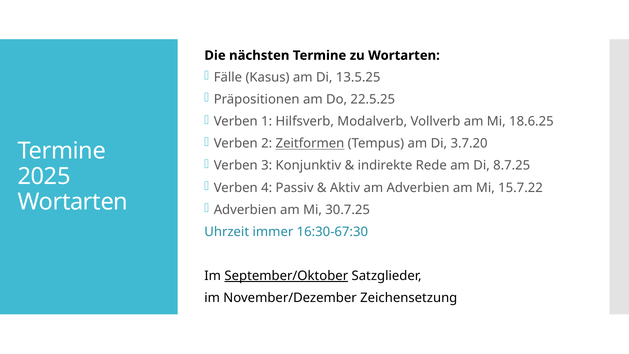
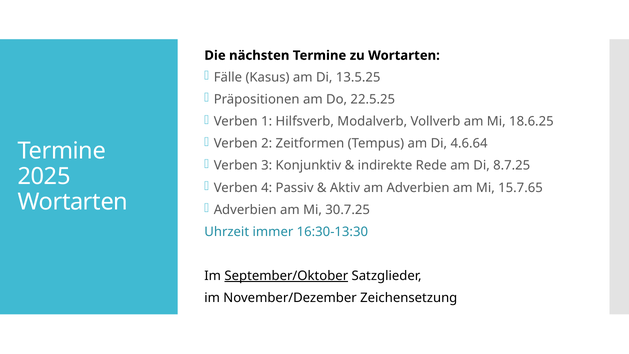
Zeitformen underline: present -> none (310, 144)
3.7.20: 3.7.20 -> 4.6.64 (469, 144)
15.7.22: 15.7.22 -> 15.7.65 (520, 188)
16:30-67:30: 16:30-67:30 -> 16:30-13:30 (332, 232)
